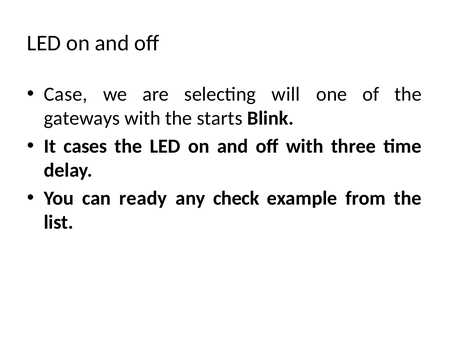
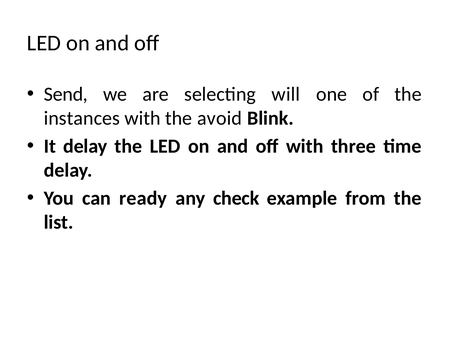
Case: Case -> Send (66, 94)
gateways: gateways -> instances (82, 118)
starts: starts -> avoid (220, 118)
It cases: cases -> delay (85, 146)
